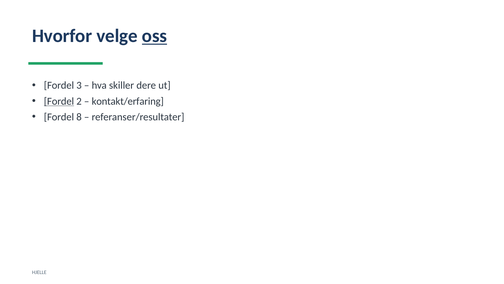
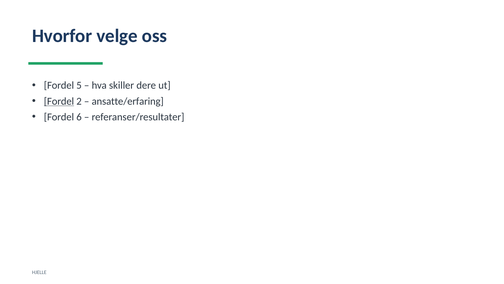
oss underline: present -> none (154, 36)
3: 3 -> 5 (79, 85)
kontakt/erfaring: kontakt/erfaring -> ansatte/erfaring (128, 101)
8: 8 -> 6 (79, 117)
